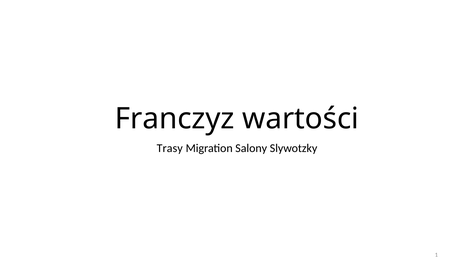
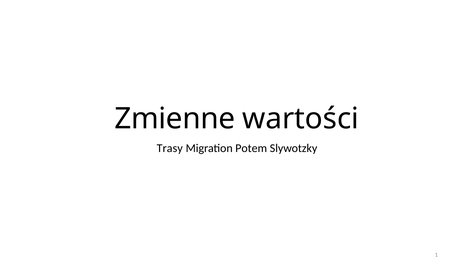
Franczyz: Franczyz -> Zmienne (175, 118)
Salony: Salony -> Potem (251, 148)
